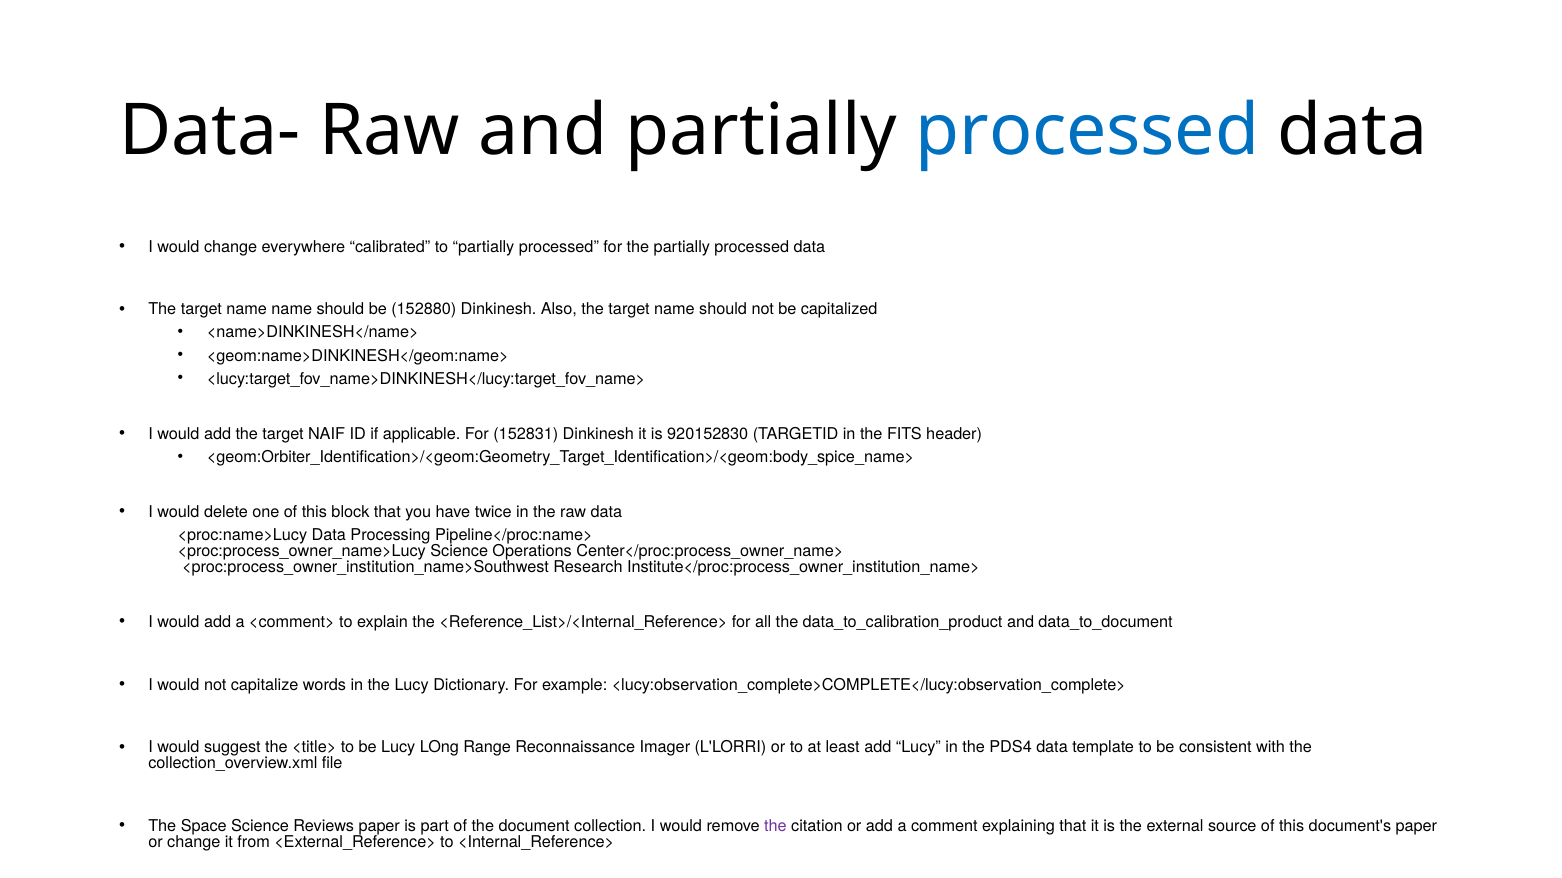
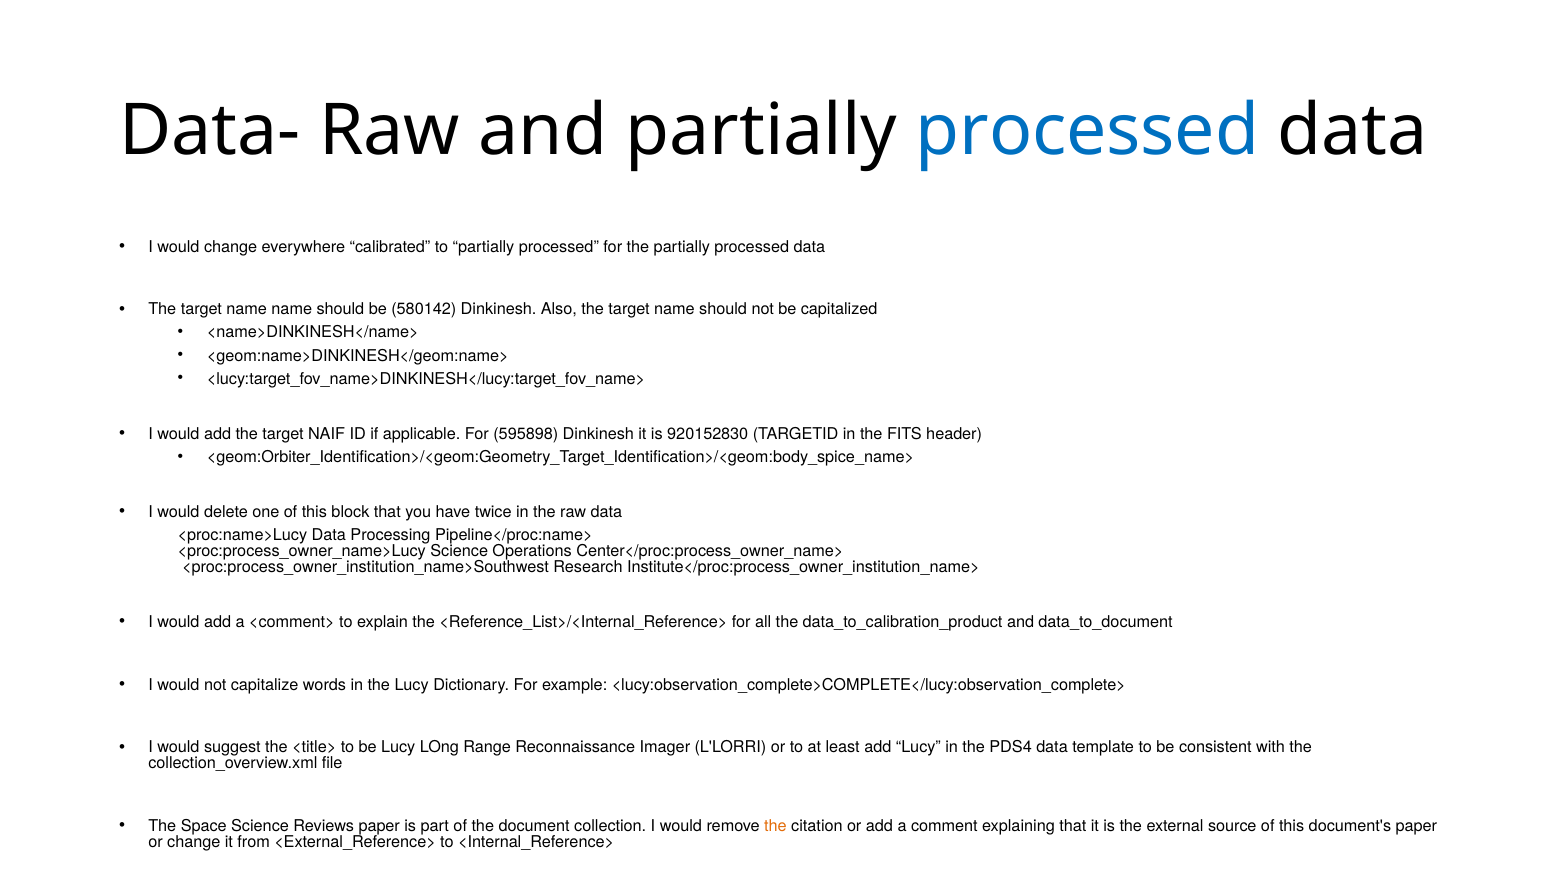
152880: 152880 -> 580142 (424, 310)
152831: 152831 -> 595898 (526, 434)
the colour: purple -> orange (775, 826)
